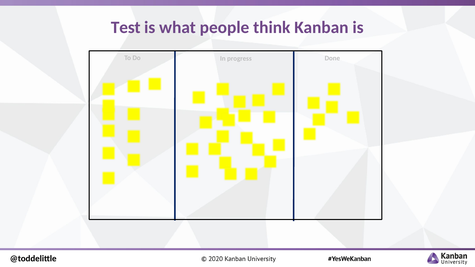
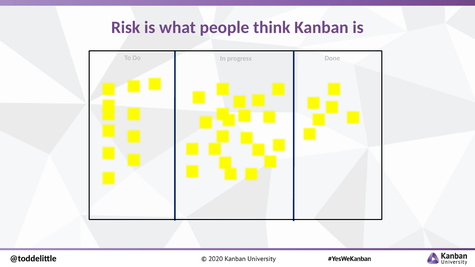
Test: Test -> Risk (126, 28)
